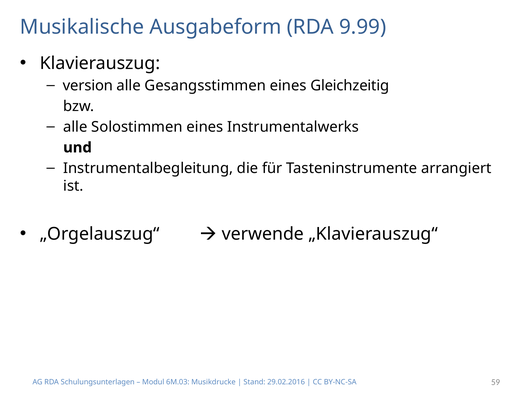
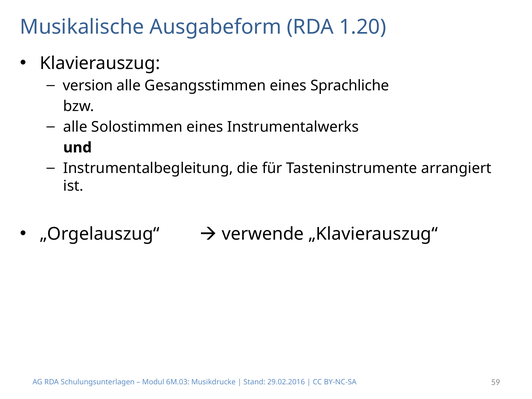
9.99: 9.99 -> 1.20 (363, 27)
Gleichzeitig: Gleichzeitig -> Sprachliche (350, 85)
